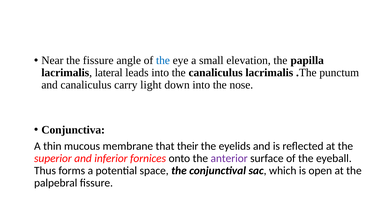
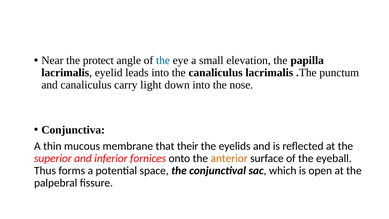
the fissure: fissure -> protect (98, 60)
lateral: lateral -> eyelid (109, 73)
anterior colour: purple -> orange (229, 158)
